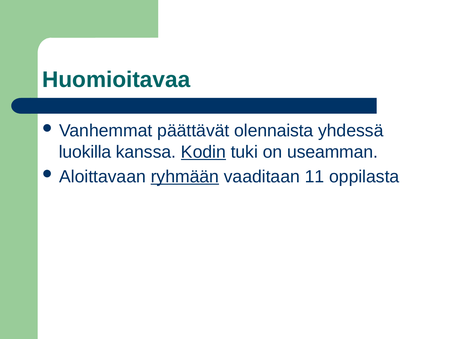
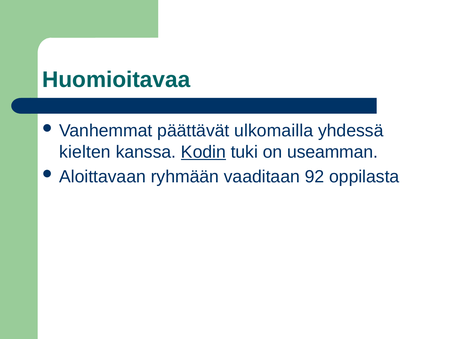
olennaista: olennaista -> ulkomailla (274, 131)
luokilla: luokilla -> kielten (85, 152)
ryhmään underline: present -> none (185, 177)
11: 11 -> 92 (315, 177)
